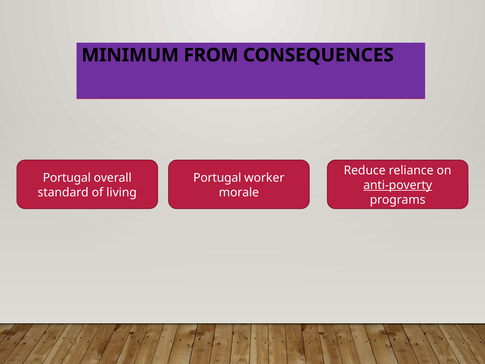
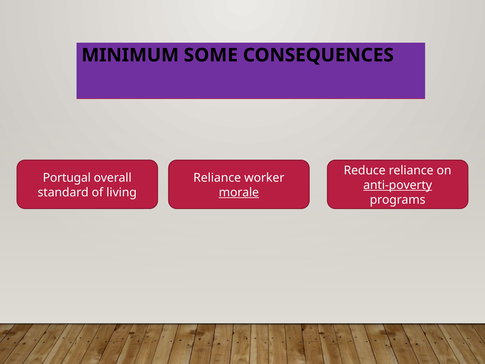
FROM: FROM -> SOME (211, 55)
Portugal: Portugal -> Reliance (217, 178)
morale underline: none -> present (239, 192)
